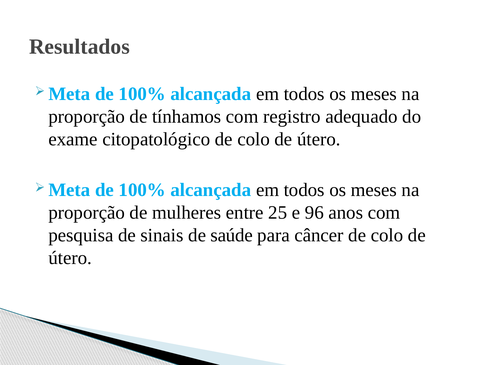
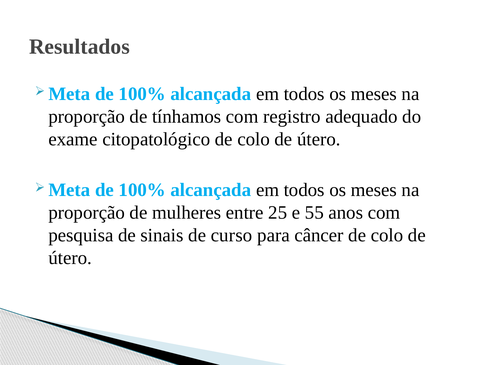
96: 96 -> 55 (314, 212)
saúde: saúde -> curso (232, 235)
